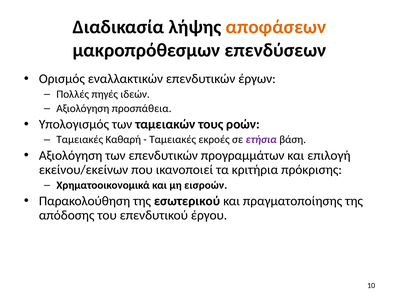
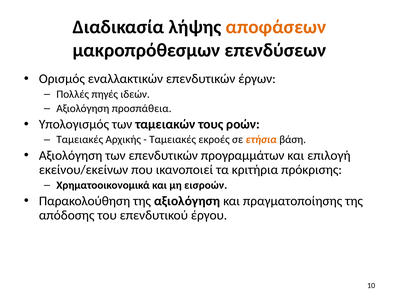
Καθαρή: Καθαρή -> Αρχικής (123, 140)
ετήσια colour: purple -> orange (261, 140)
της εσωτερικού: εσωτερικού -> αξιολόγηση (187, 201)
